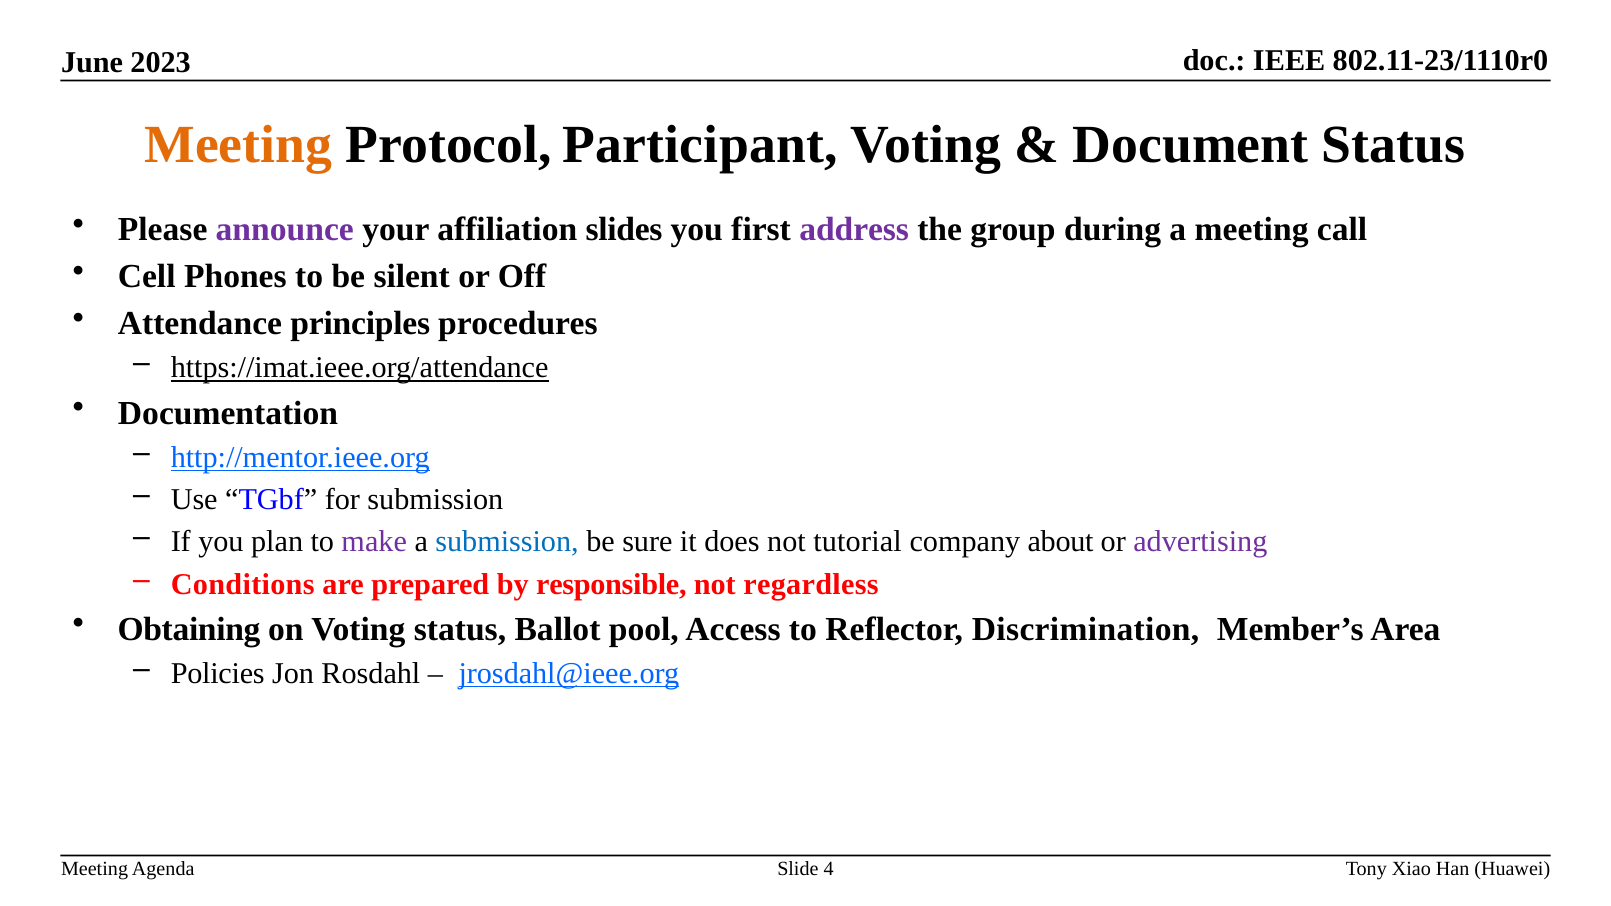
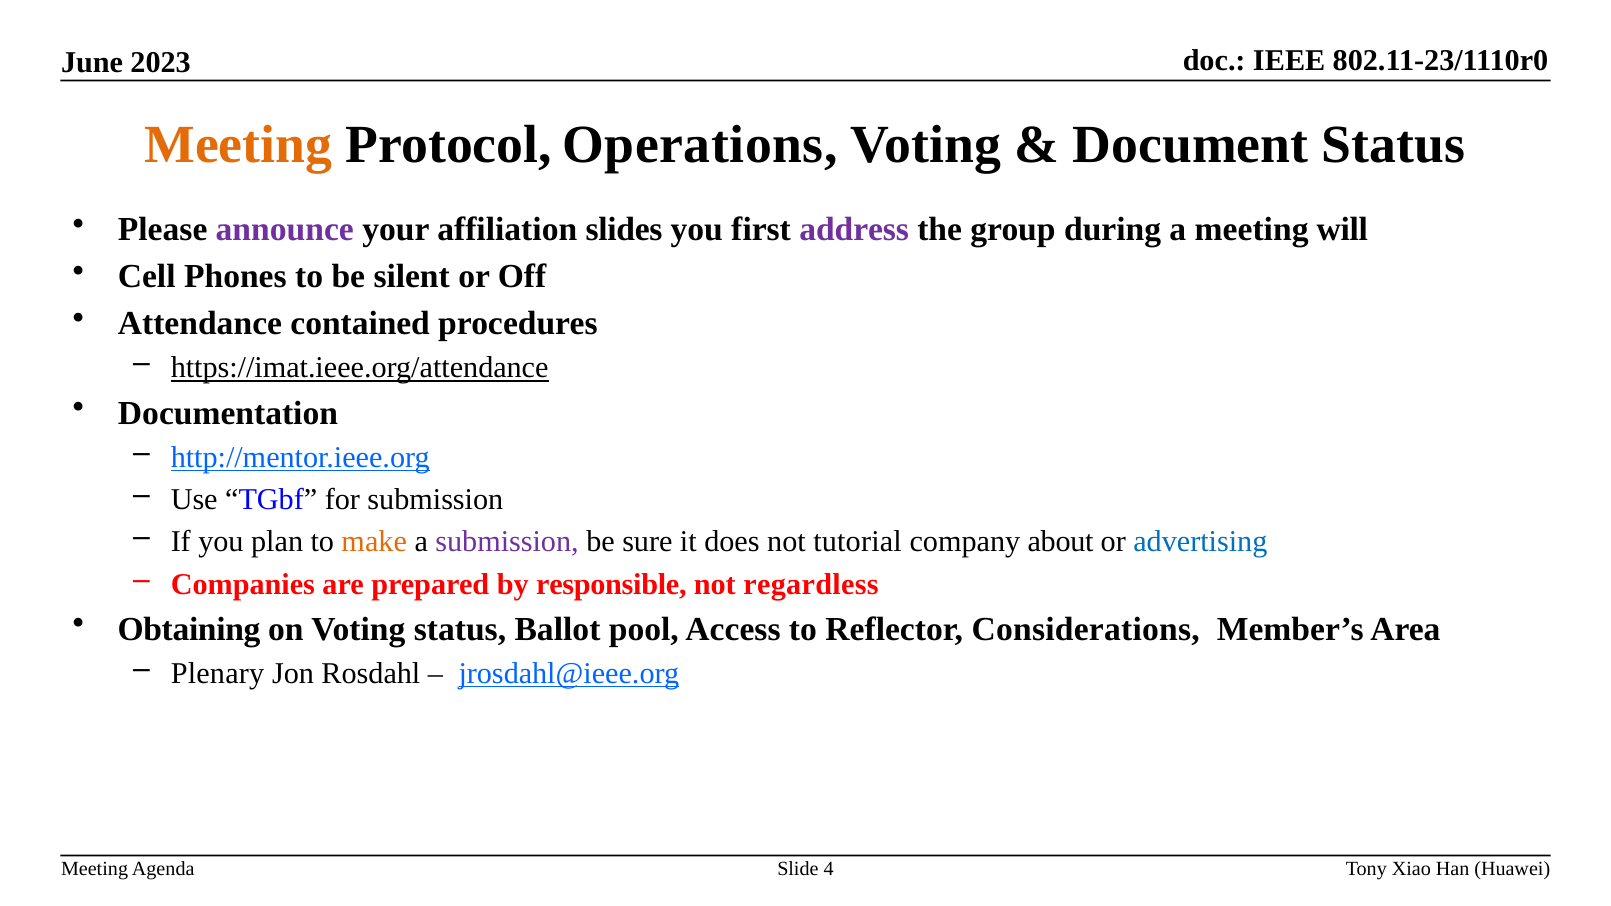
Participant: Participant -> Operations (700, 145)
call: call -> will (1342, 230)
principles: principles -> contained (360, 324)
make colour: purple -> orange (374, 542)
submission colour: blue -> purple (507, 542)
advertising colour: purple -> blue (1200, 542)
Conditions: Conditions -> Companies (243, 584)
Discrimination: Discrimination -> Considerations (1086, 629)
Policies: Policies -> Plenary (217, 673)
